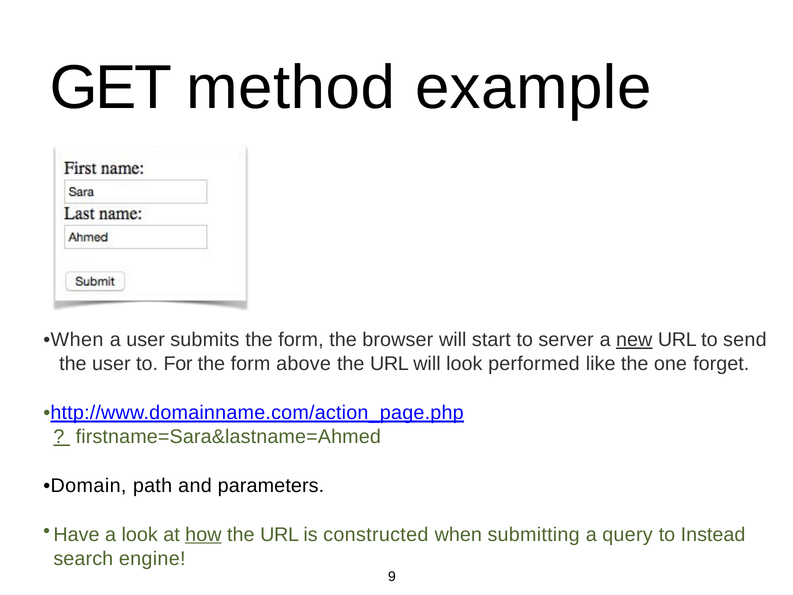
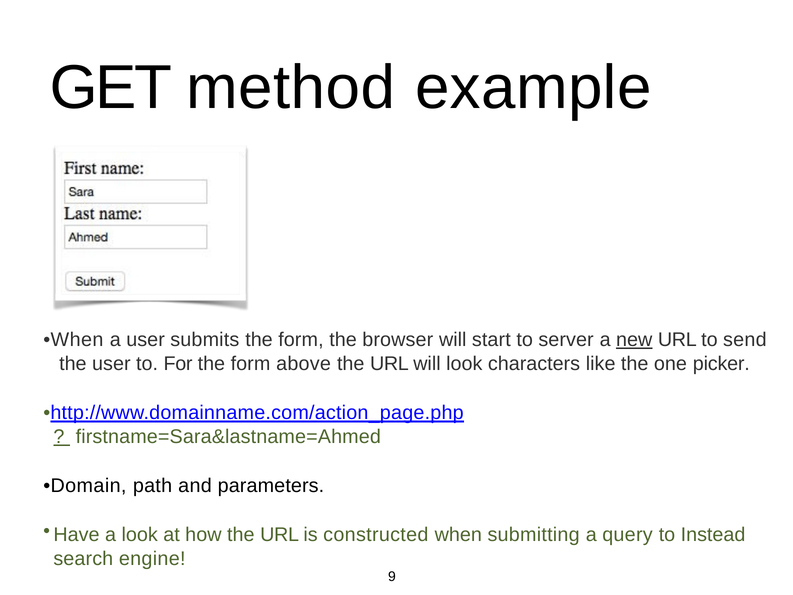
performed: performed -> characters (534, 363)
forget: forget -> picker (721, 363)
how underline: present -> none (203, 534)
